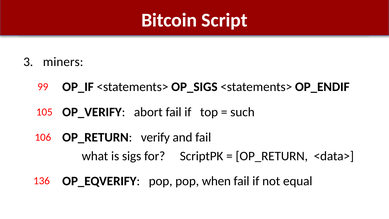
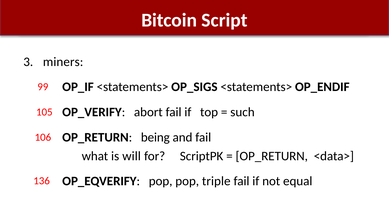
verify: verify -> being (155, 137)
sigs: sigs -> will (132, 156)
when: when -> triple (216, 181)
